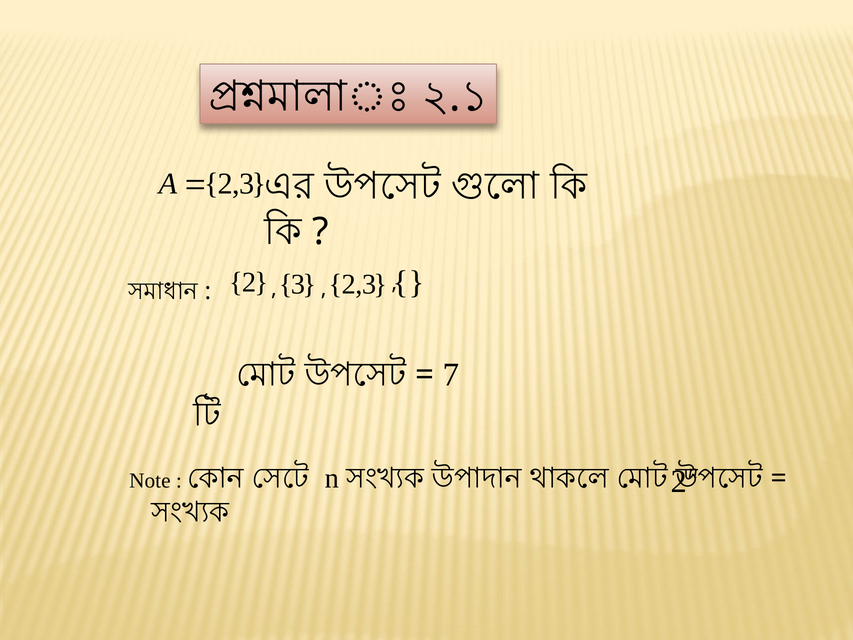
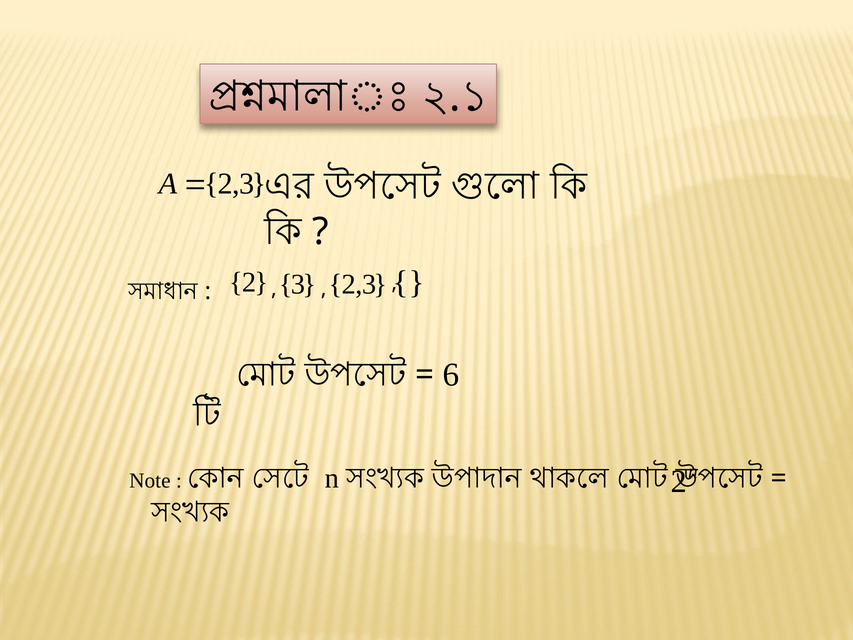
7: 7 -> 6 (451, 375)
